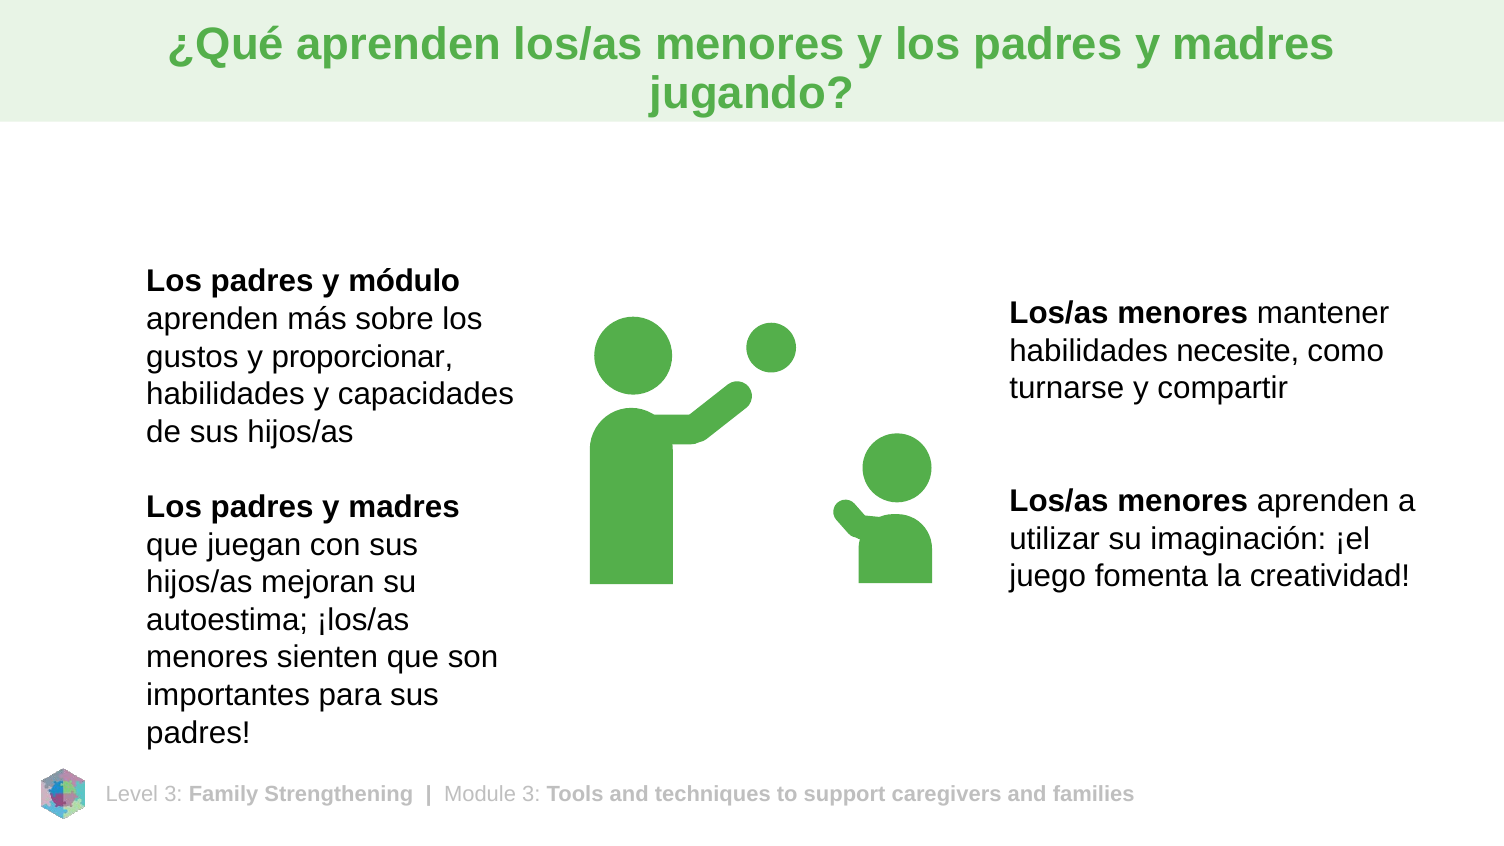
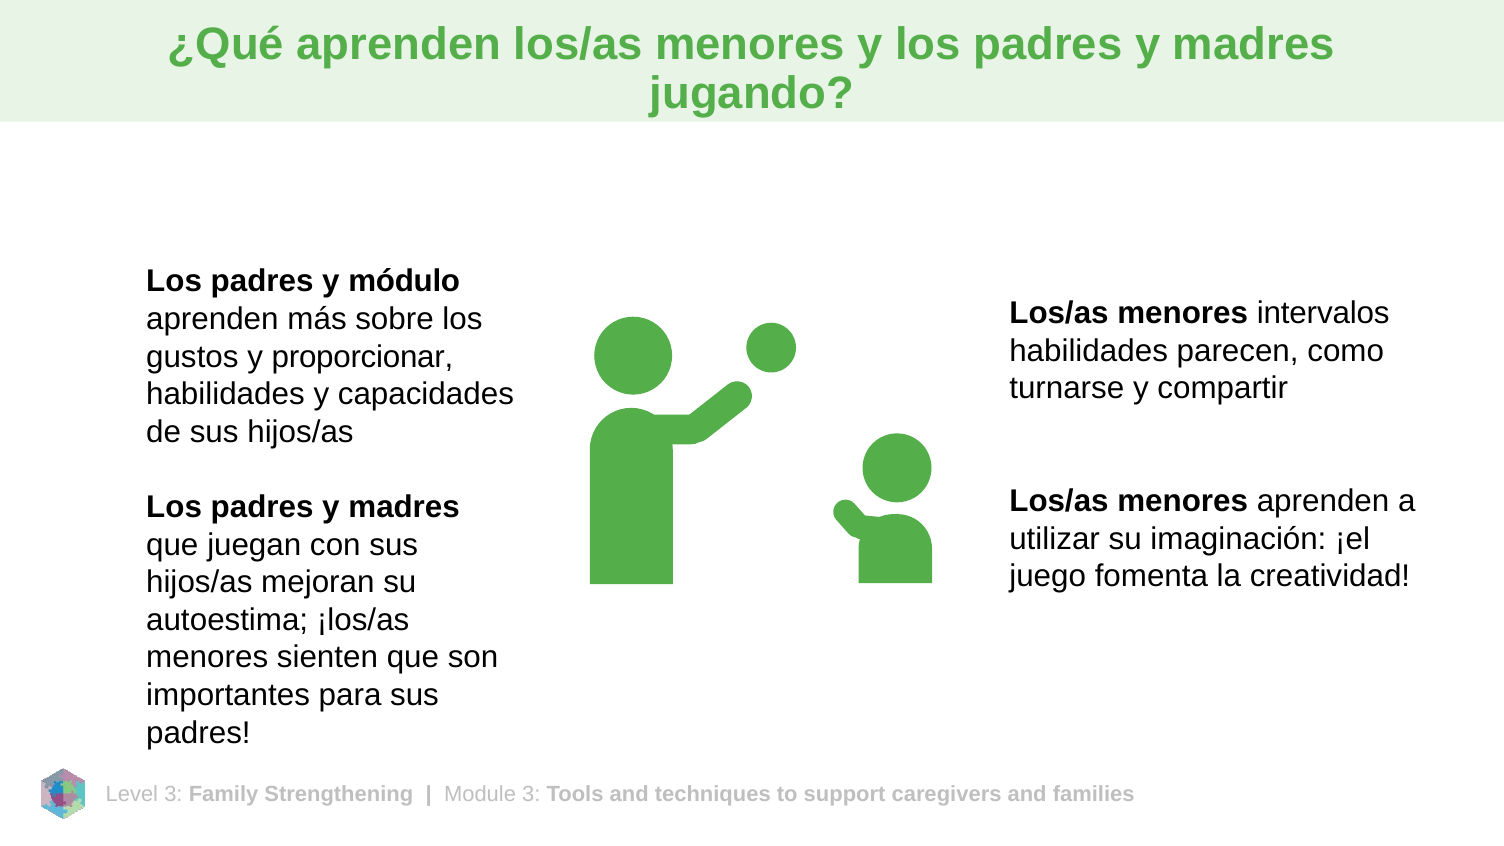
mantener: mantener -> intervalos (1323, 313)
necesite: necesite -> parecen (1238, 351)
